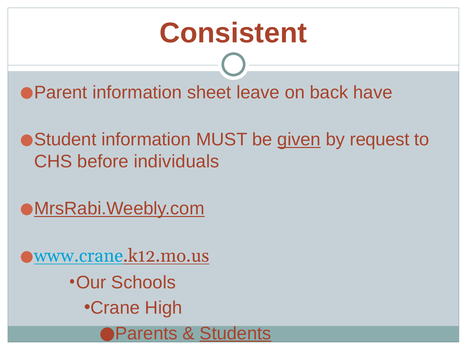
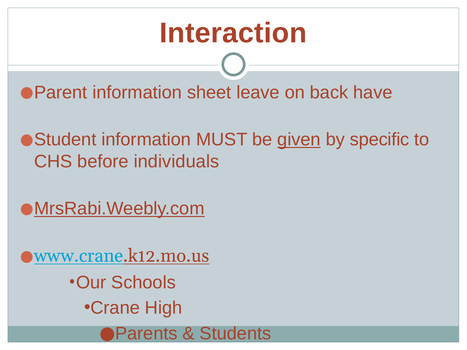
Consistent: Consistent -> Interaction (233, 33)
request: request -> specific (380, 140)
Students underline: present -> none (235, 334)
